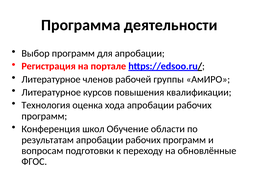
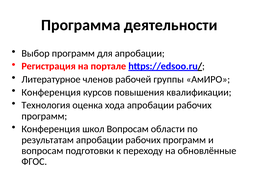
Литературное: Литературное -> Конференция (51, 92)
школ Обучение: Обучение -> Вопросам (128, 129)
